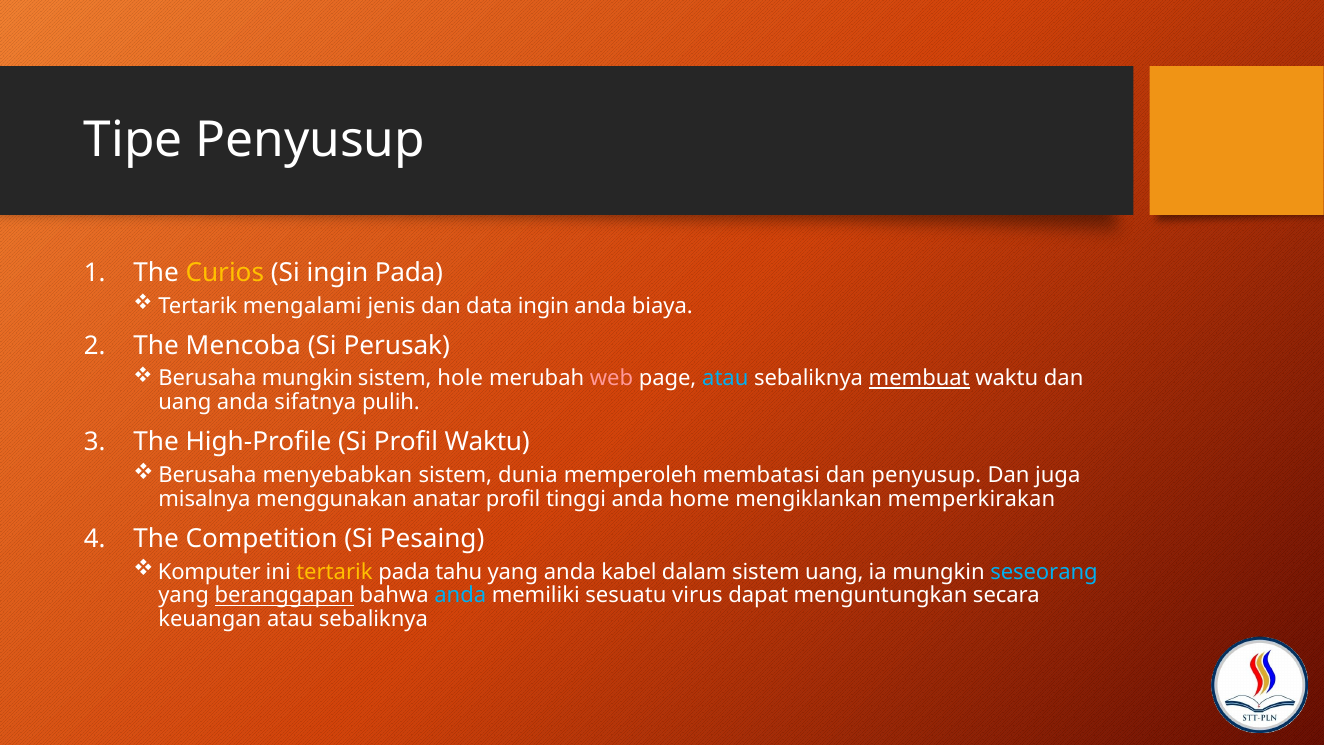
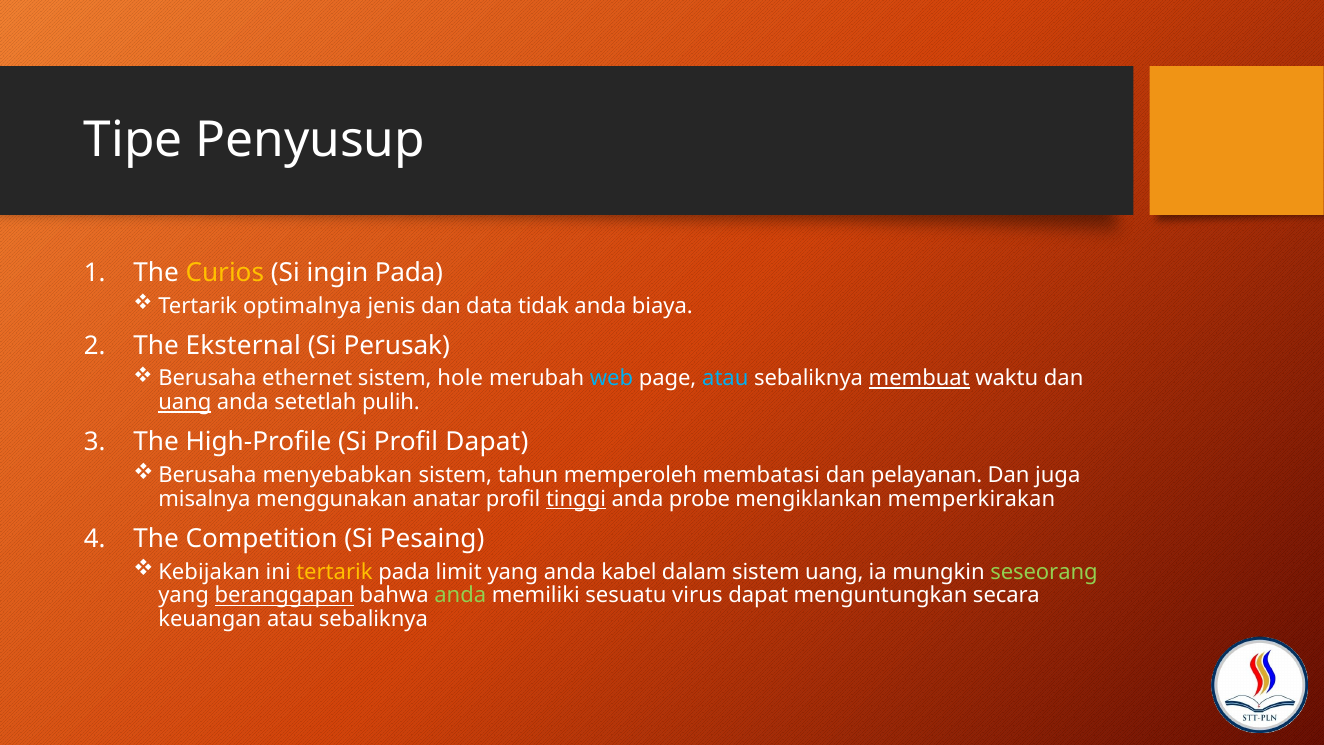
mengalami: mengalami -> optimalnya (302, 306)
data ingin: ingin -> tidak (544, 306)
Mencoba: Mencoba -> Eksternal (243, 346)
Berusaha mungkin: mungkin -> ethernet (307, 378)
web colour: pink -> light blue (611, 378)
uang underline: none -> present (185, 402)
sifatnya: sifatnya -> setetlah (316, 402)
Profil Waktu: Waktu -> Dapat (487, 442)
dunia: dunia -> tahun (528, 475)
dan penyusup: penyusup -> pelayanan (927, 475)
tinggi underline: none -> present (576, 499)
home: home -> probe (699, 499)
Komputer: Komputer -> Kebijakan (209, 572)
tahu: tahu -> limit (459, 572)
seseorang colour: light blue -> light green (1044, 572)
anda colour: light blue -> light green (460, 595)
